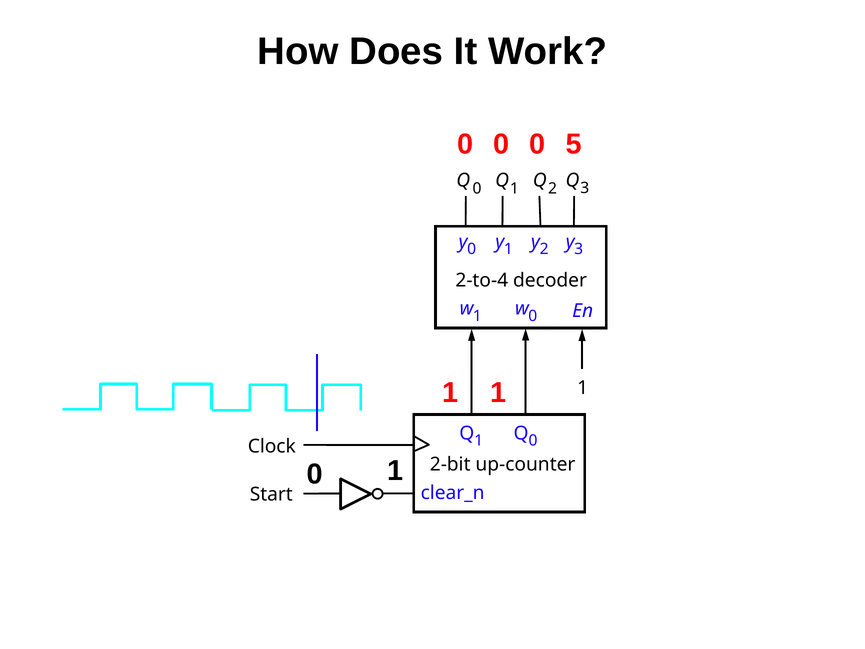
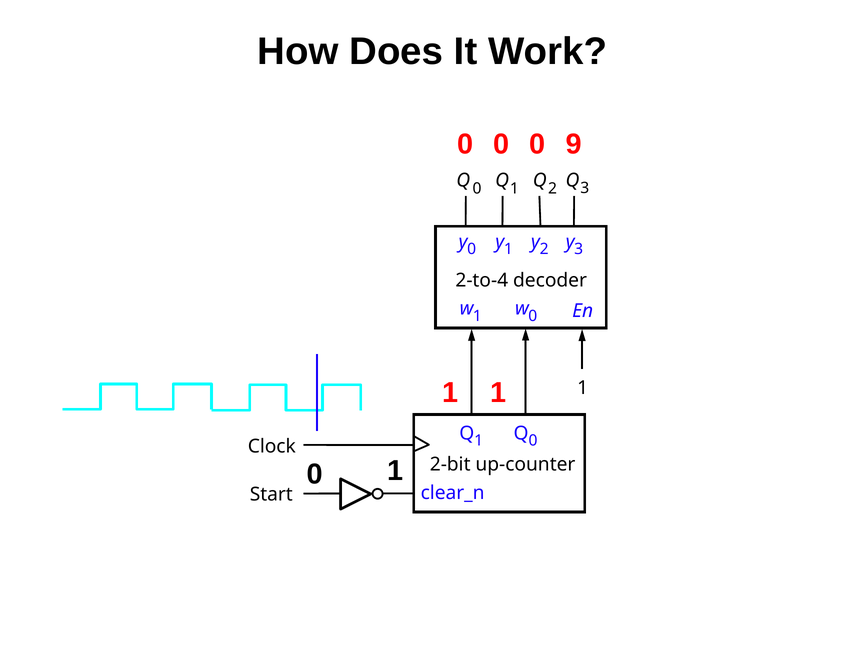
5: 5 -> 9 (574, 144)
